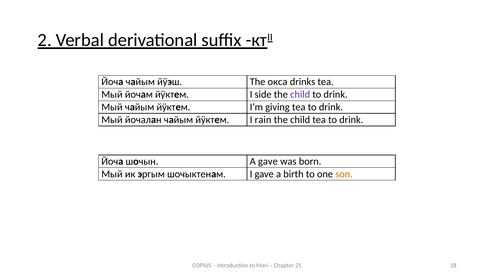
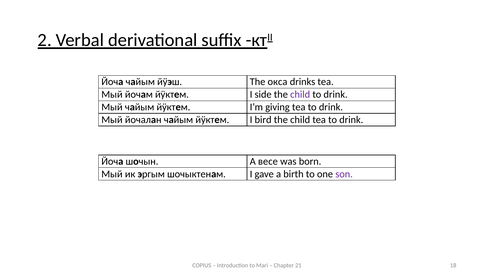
rain: rain -> bird (263, 120)
A gave: gave -> весе (268, 161)
son colour: orange -> purple (344, 174)
